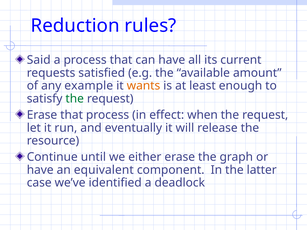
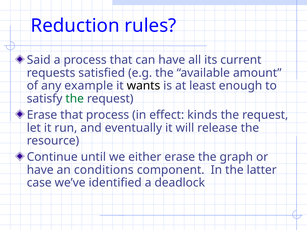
wants colour: orange -> black (143, 86)
when: when -> kinds (202, 115)
equivalent: equivalent -> conditions (104, 170)
